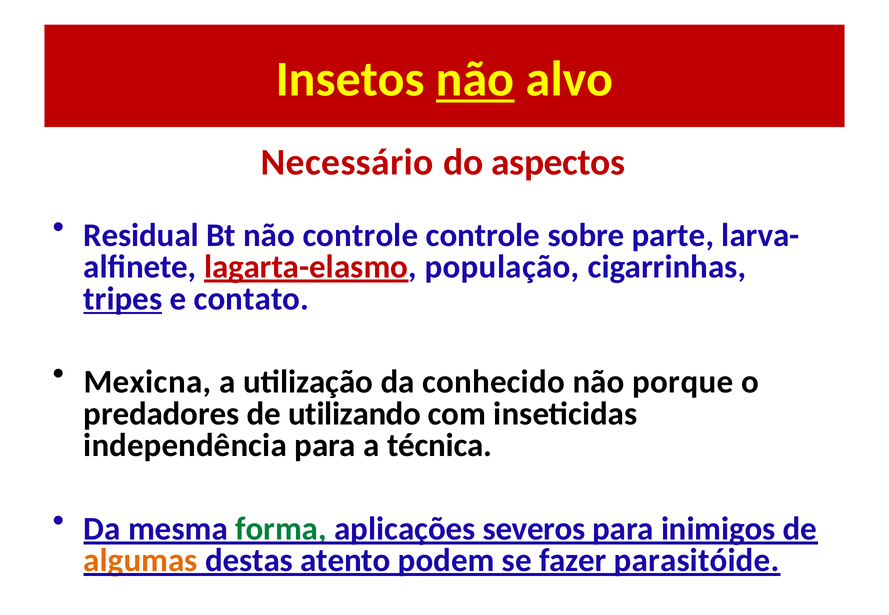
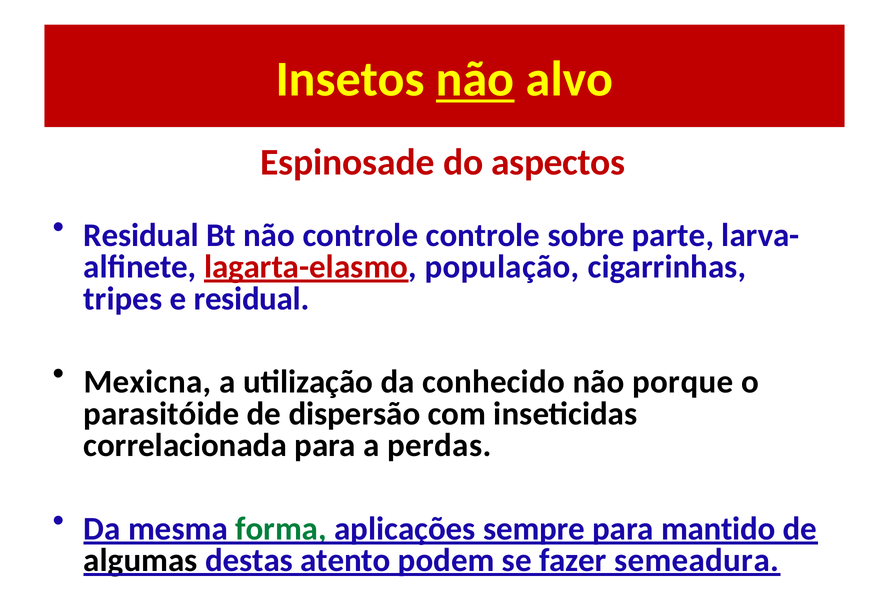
Necessário: Necessário -> Espinosade (347, 162)
tripes underline: present -> none (123, 299)
e contato: contato -> residual (252, 299)
predadores: predadores -> parasitóide (161, 414)
utilizando: utilizando -> dispersão (354, 414)
independência: independência -> correlacionada (185, 446)
técnica: técnica -> perdas (439, 446)
severos: severos -> sempre (534, 529)
inimigos: inimigos -> mantido (718, 529)
algumas colour: orange -> black (141, 561)
parasitóide: parasitóide -> semeadura (697, 561)
